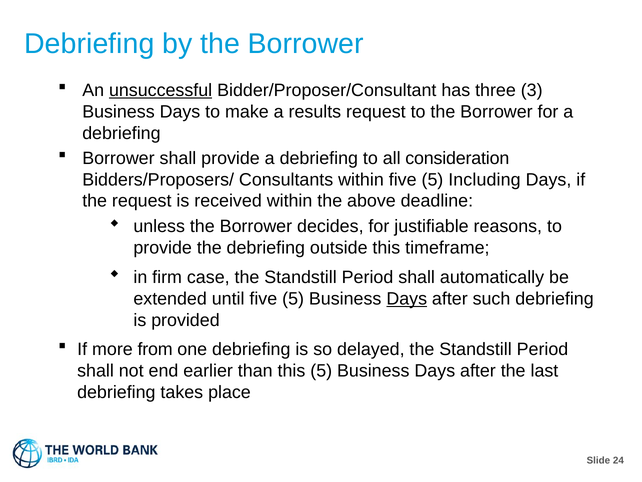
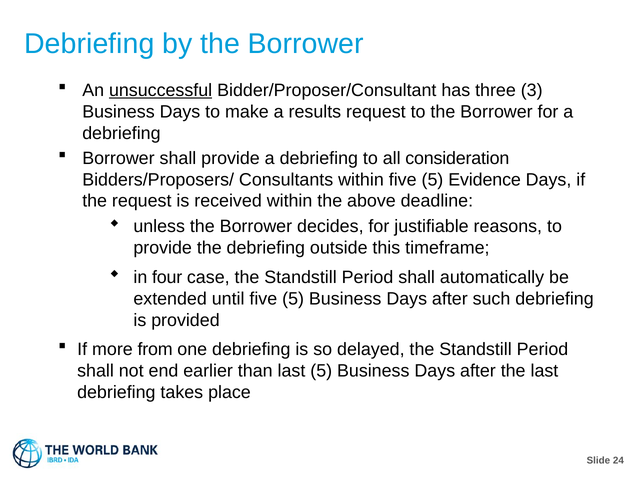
Including: Including -> Evidence (485, 179)
firm: firm -> four (167, 277)
Days underline: present -> none (407, 299)
than this: this -> last (291, 370)
